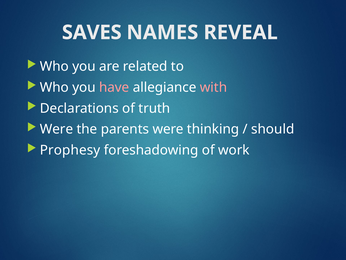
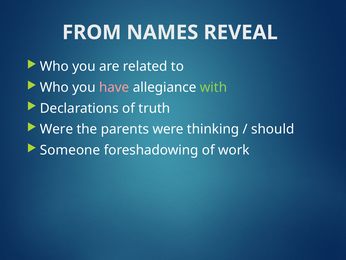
SAVES: SAVES -> FROM (92, 32)
with colour: pink -> light green (214, 87)
Prophesy: Prophesy -> Someone (70, 150)
